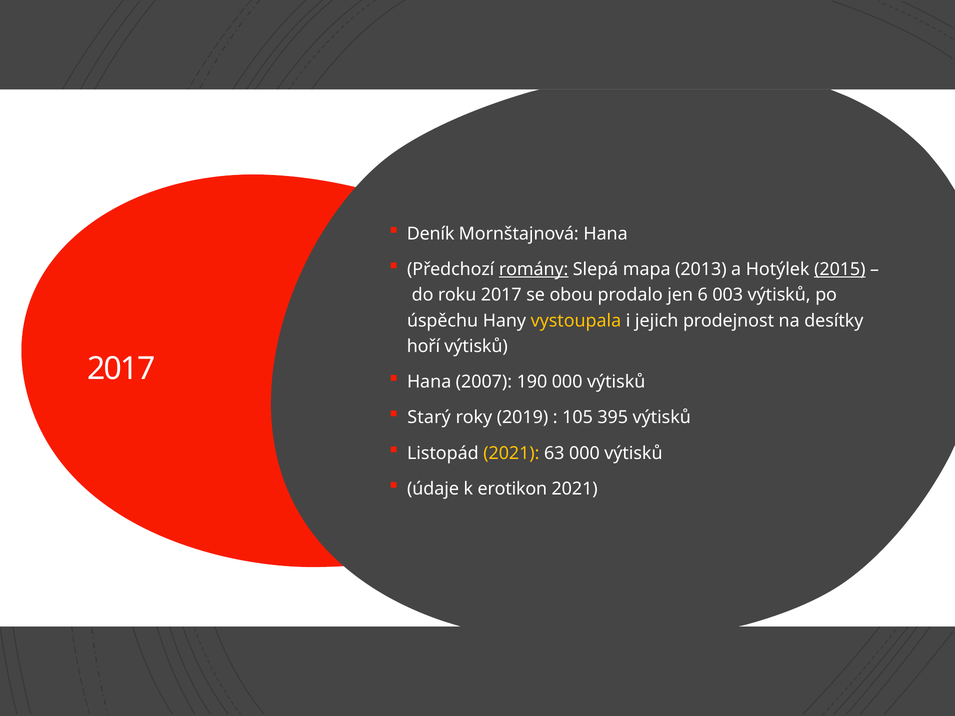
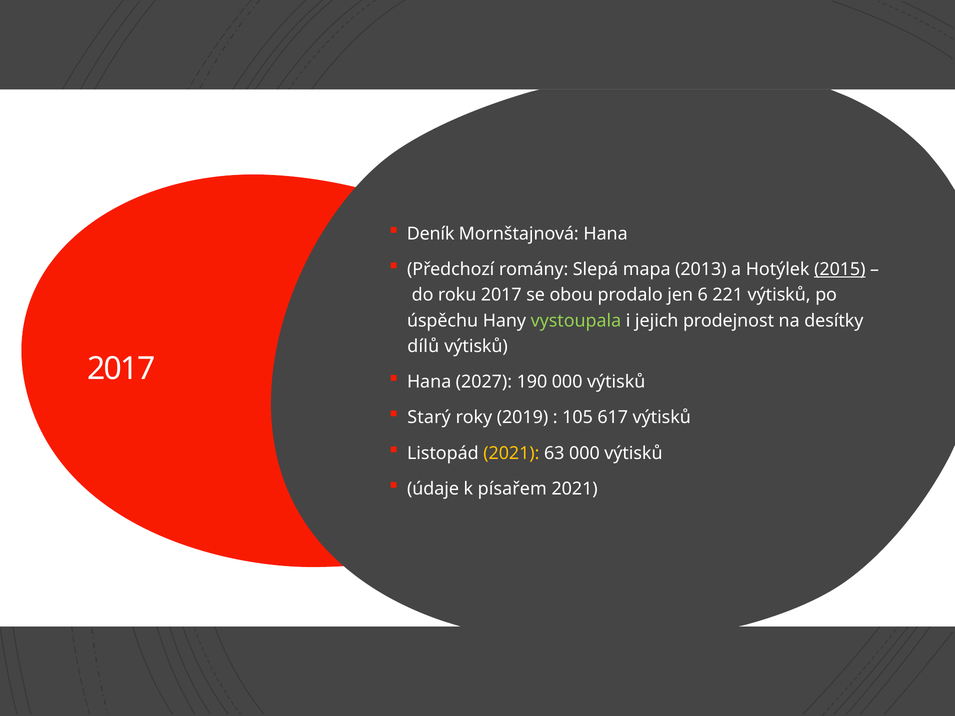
romány underline: present -> none (534, 270)
003: 003 -> 221 (728, 295)
vystoupala colour: yellow -> light green (576, 321)
hoří: hoří -> dílů (423, 346)
2007: 2007 -> 2027 (484, 382)
395: 395 -> 617 (613, 418)
erotikon: erotikon -> písařem (512, 489)
